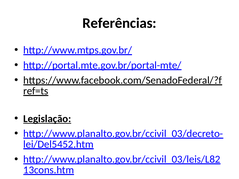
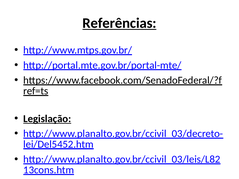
Referências underline: none -> present (119, 23)
